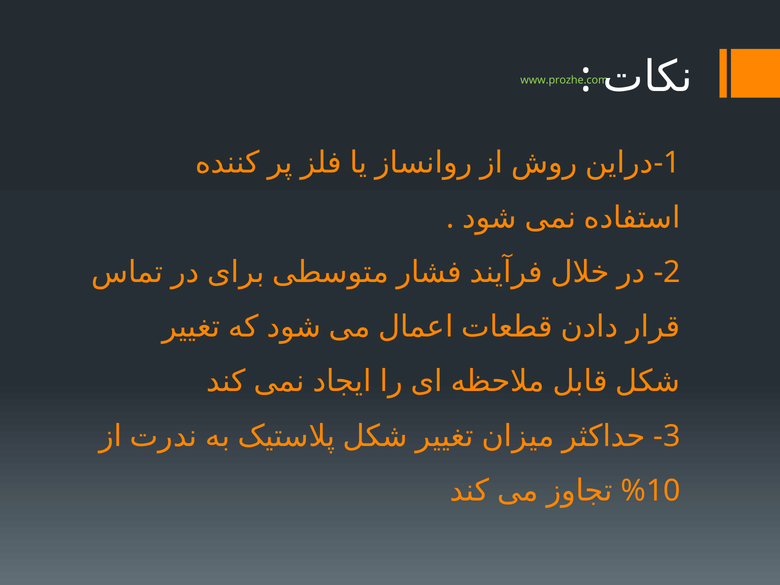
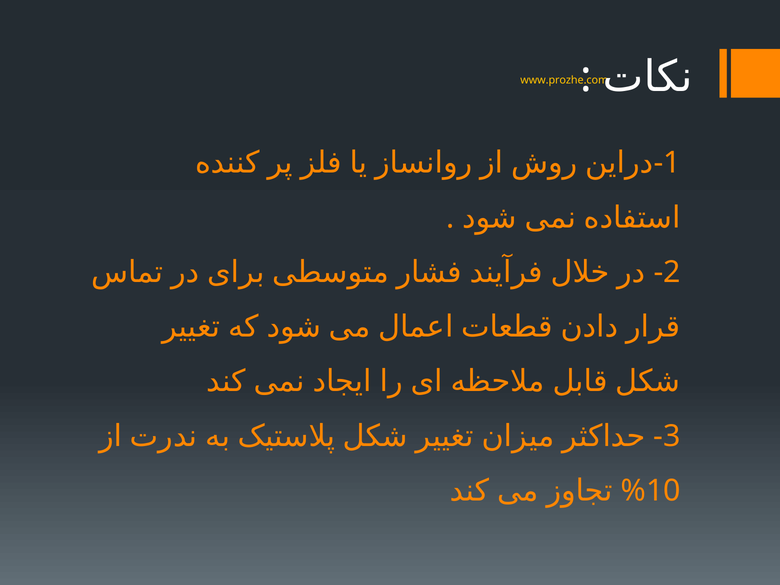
www.prozhe.com colour: light green -> yellow (564, 80)
